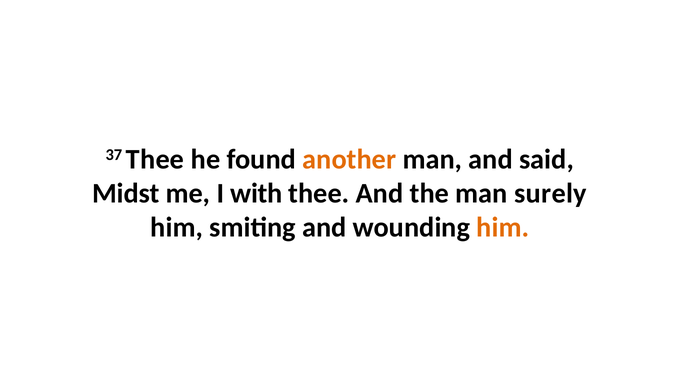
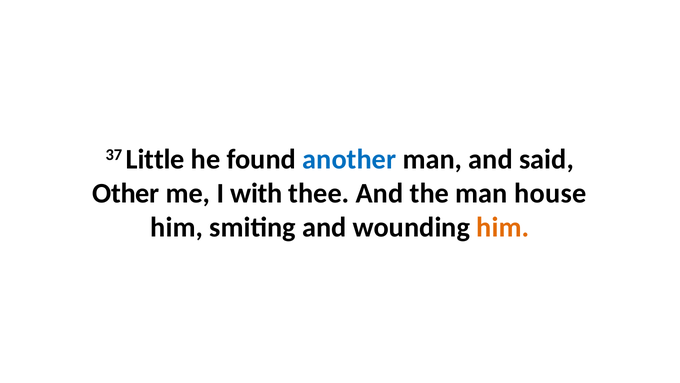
37 Thee: Thee -> Little (155, 159)
another colour: orange -> blue (349, 159)
Midst: Midst -> Other (126, 193)
surely: surely -> house (551, 193)
